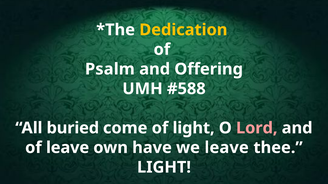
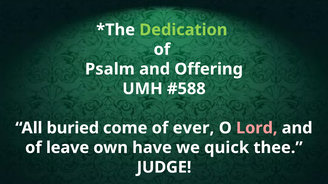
Dedication colour: yellow -> light green (183, 30)
of light: light -> ever (193, 128)
we leave: leave -> quick (227, 148)
LIGHT: LIGHT -> JUDGE (164, 168)
